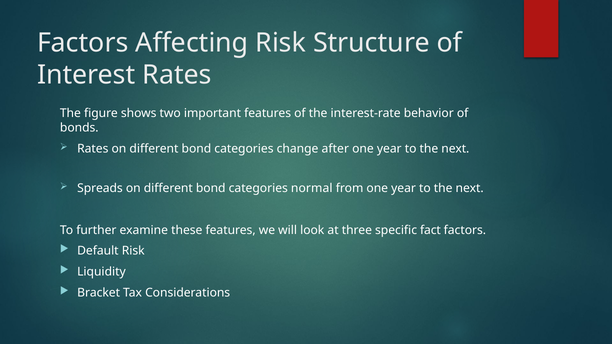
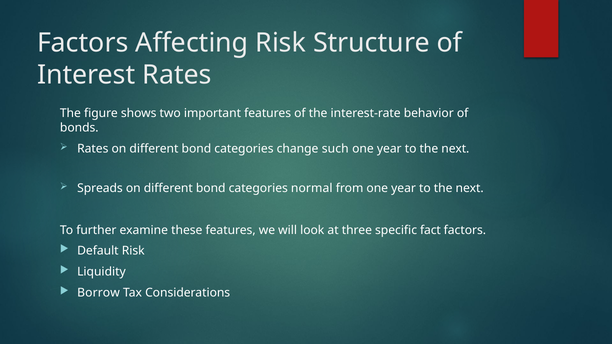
after: after -> such (335, 149)
Bracket: Bracket -> Borrow (99, 293)
